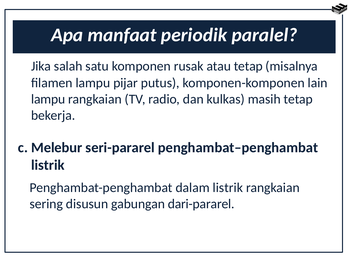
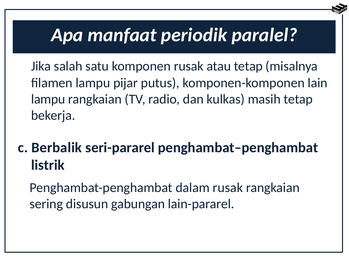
Melebur: Melebur -> Berbalik (57, 148)
dalam listrik: listrik -> rusak (228, 188)
dari-pararel: dari-pararel -> lain-pararel (201, 205)
